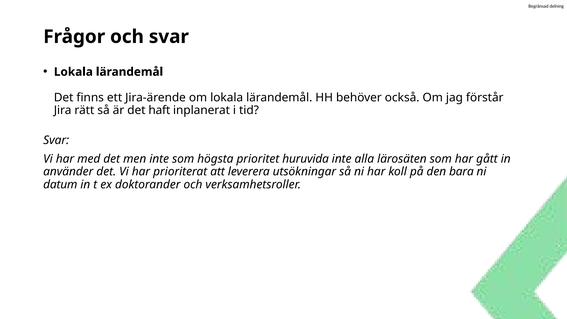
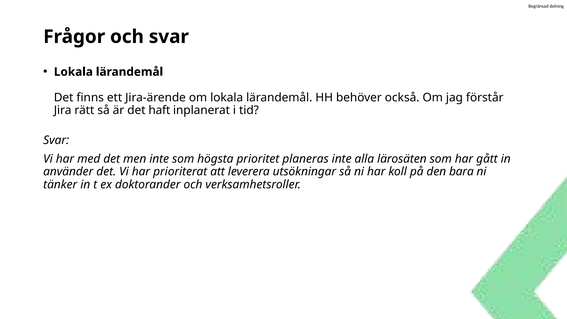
huruvida: huruvida -> planeras (306, 159)
datum: datum -> tänker (60, 184)
